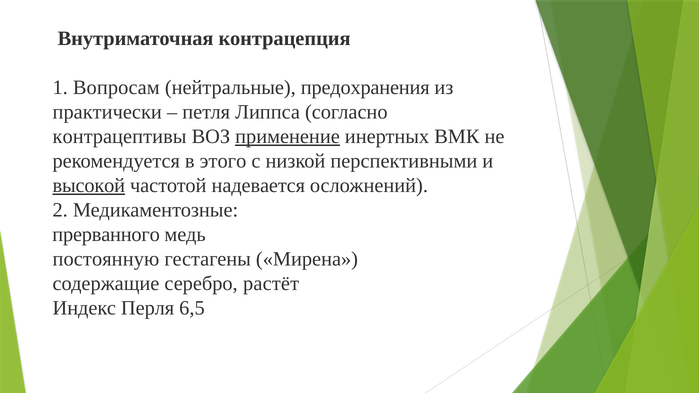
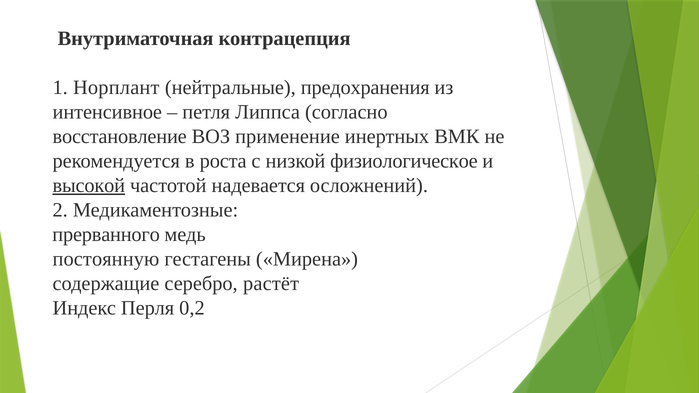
Вопросам: Вопросам -> Норплант (116, 88)
практически: практически -> интенсивное (107, 112)
контрацептивы: контрацептивы -> восстановление (120, 137)
применение underline: present -> none (287, 137)
этого: этого -> роста (223, 161)
перспективными: перспективными -> физиологическое (404, 161)
6,5: 6,5 -> 0,2 (192, 308)
